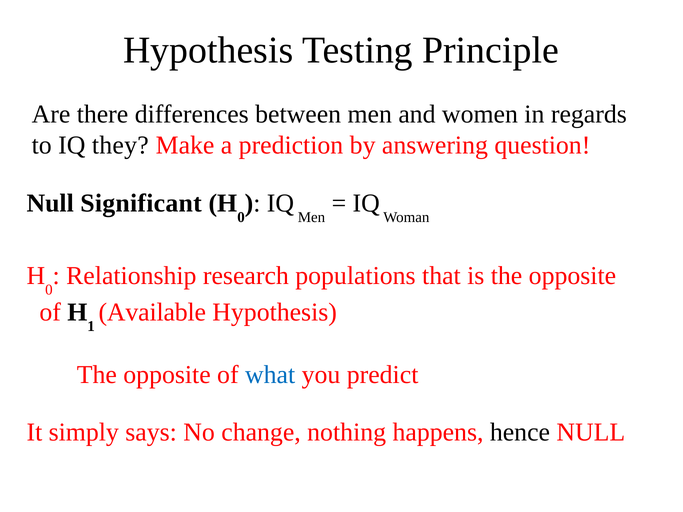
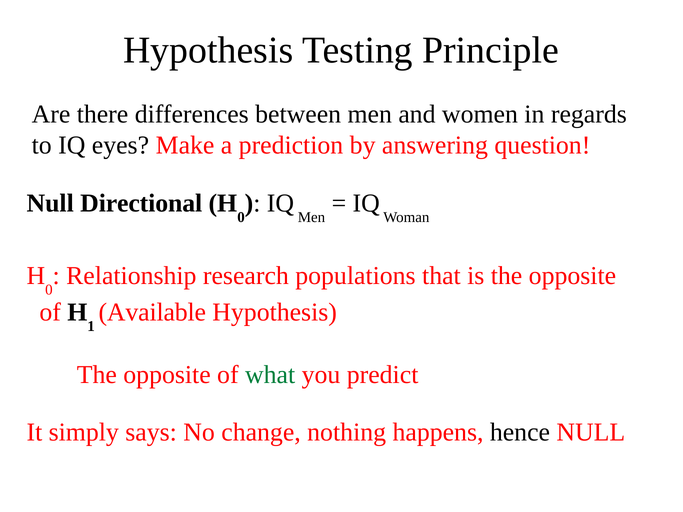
they: they -> eyes (120, 145)
Significant: Significant -> Directional (141, 203)
what colour: blue -> green (270, 375)
